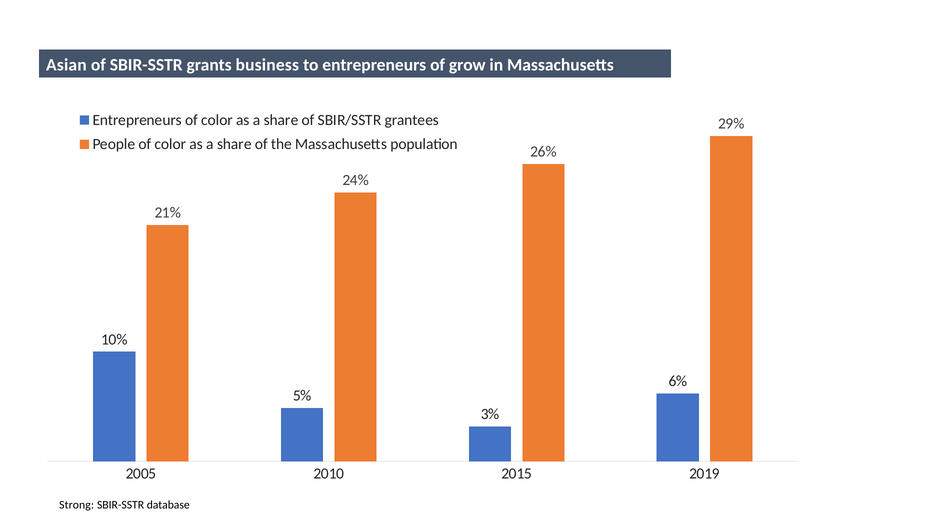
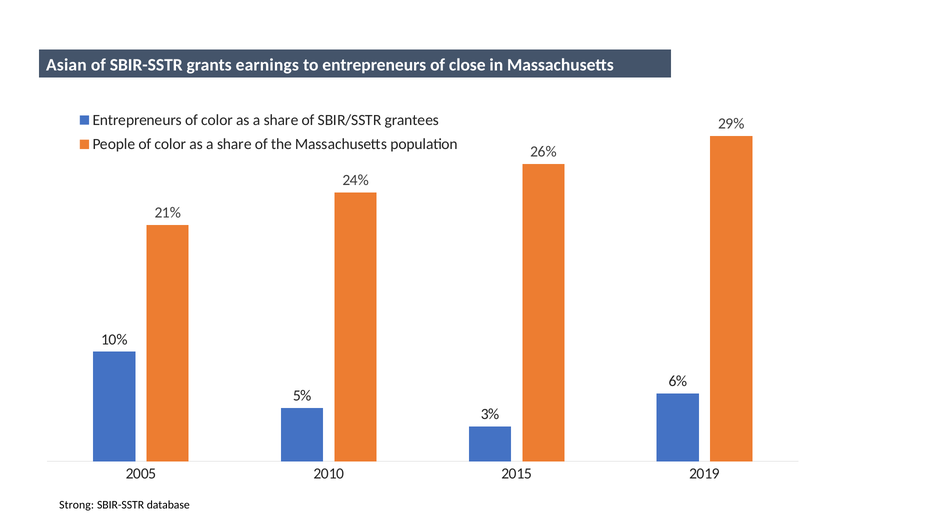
business: business -> earnings (267, 65)
grow: grow -> close (467, 65)
